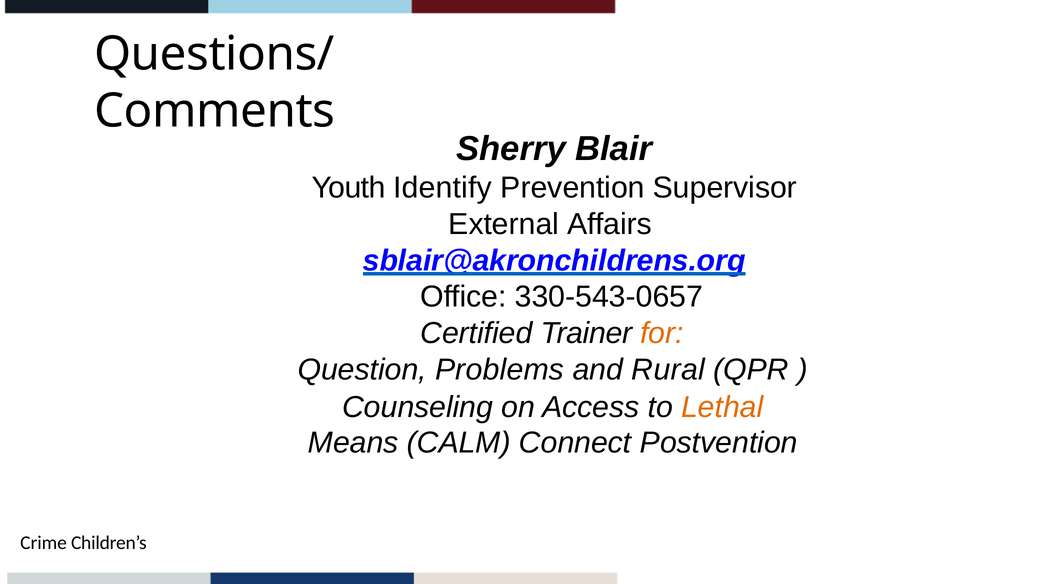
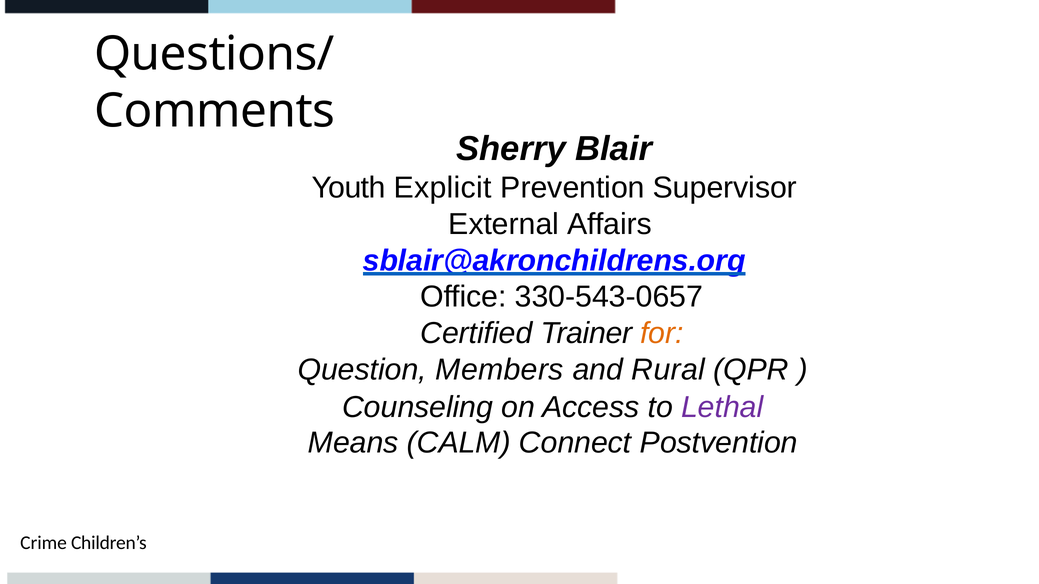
Identify: Identify -> Explicit (443, 188)
Problems: Problems -> Members (500, 370)
Lethal colour: orange -> purple (722, 407)
